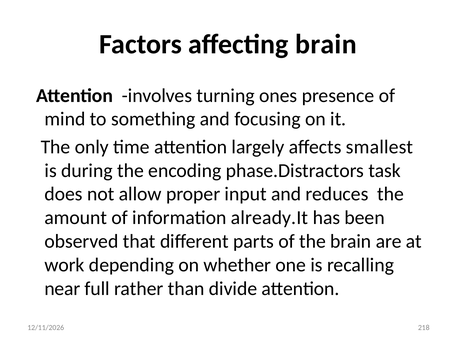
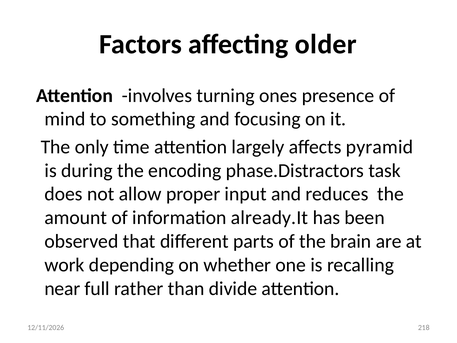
affecting brain: brain -> older (326, 44)
smallest: smallest -> pyramid (380, 147)
